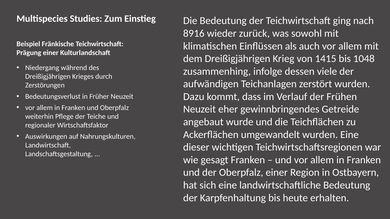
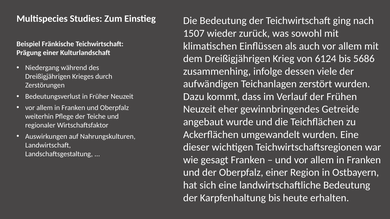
8916: 8916 -> 1507 (194, 33)
1415: 1415 -> 6124 (326, 59)
1048: 1048 -> 5686 (364, 59)
